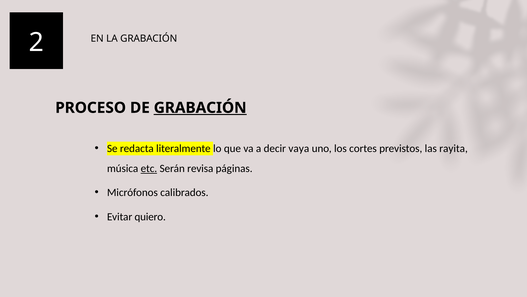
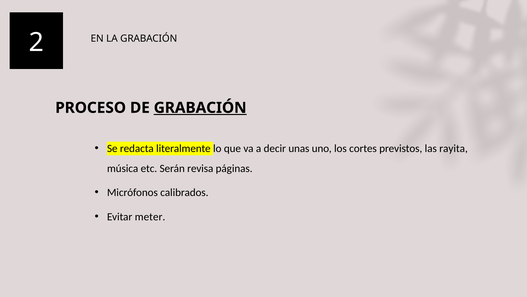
vaya: vaya -> unas (299, 148)
etc underline: present -> none (149, 168)
quiero: quiero -> meter (150, 216)
